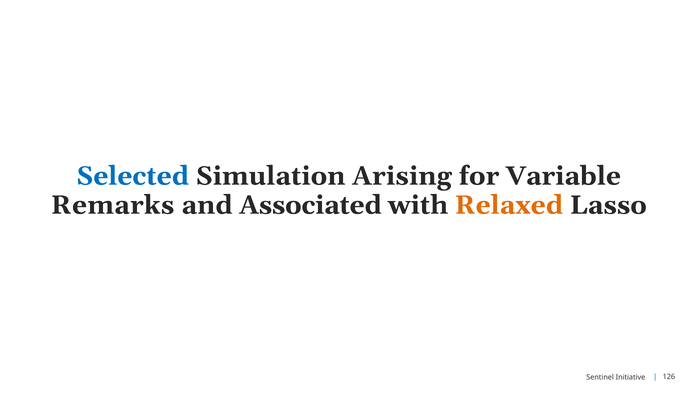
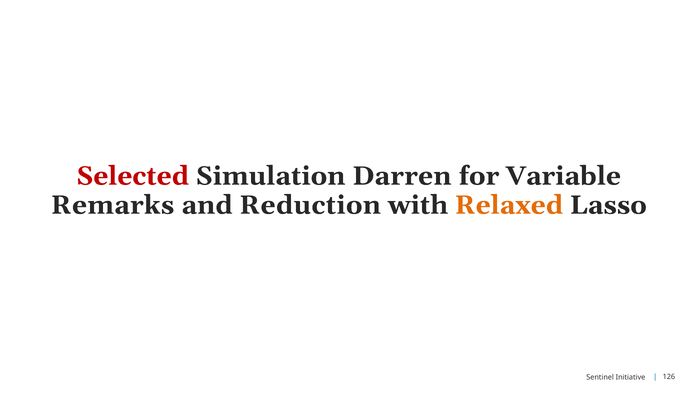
Selected colour: blue -> red (133, 176)
Arising: Arising -> Darren (402, 176)
Associated: Associated -> Reduction (310, 205)
